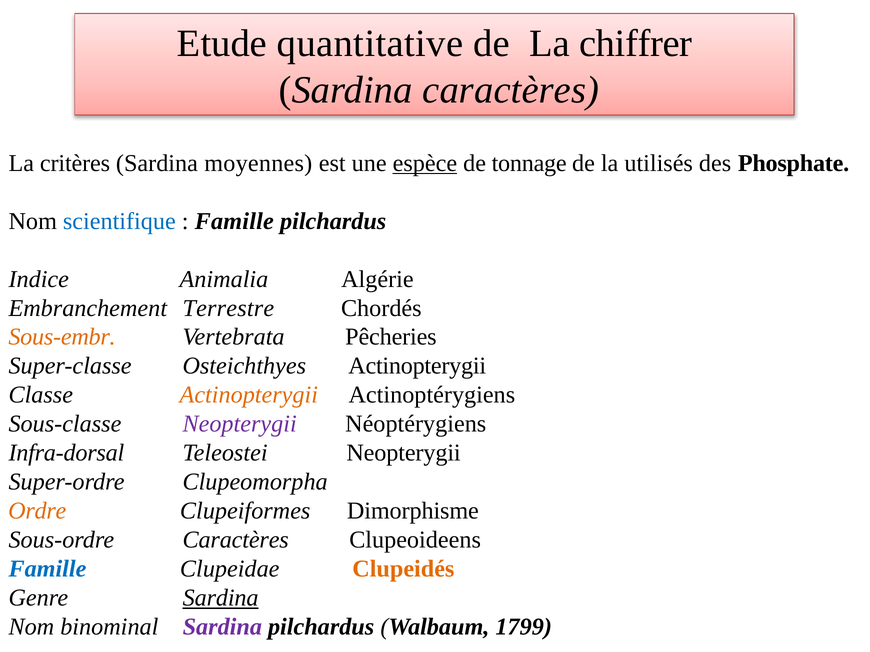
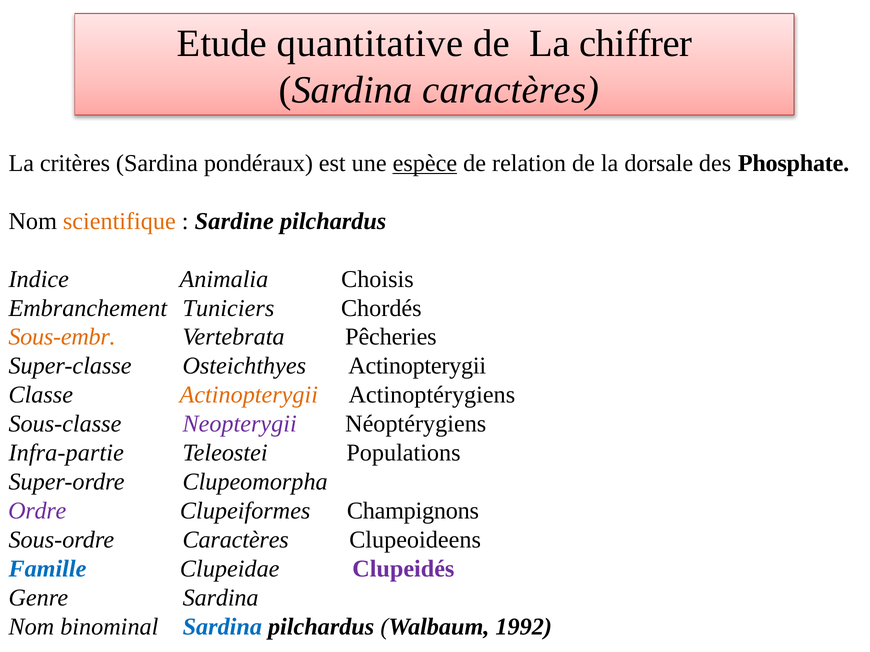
moyennes: moyennes -> pondéraux (258, 163)
tonnage: tonnage -> relation (529, 163)
utilisés: utilisés -> dorsale (659, 163)
scientifique colour: blue -> orange (119, 221)
Famille: Famille -> Sardine (234, 221)
Algérie: Algérie -> Choisis (377, 279)
Terrestre: Terrestre -> Tuniciers (228, 308)
Infra-dorsal: Infra-dorsal -> Infra-partie (66, 453)
Teleostei Neopterygii: Neopterygii -> Populations (403, 453)
Ordre colour: orange -> purple (37, 511)
Dimorphisme: Dimorphisme -> Champignons (413, 511)
Clupeidés colour: orange -> purple (403, 569)
Sardina underline: present -> none (221, 598)
Sardina colour: purple -> blue (222, 627)
1799: 1799 -> 1992 (524, 627)
